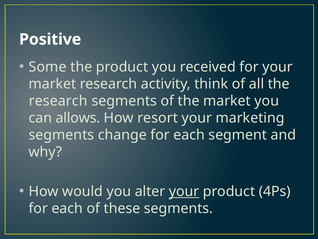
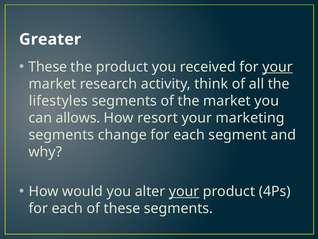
Positive: Positive -> Greater (50, 39)
Some: Some -> These (48, 67)
your underline: none -> present (278, 67)
research: research -> lifestyles (58, 101)
